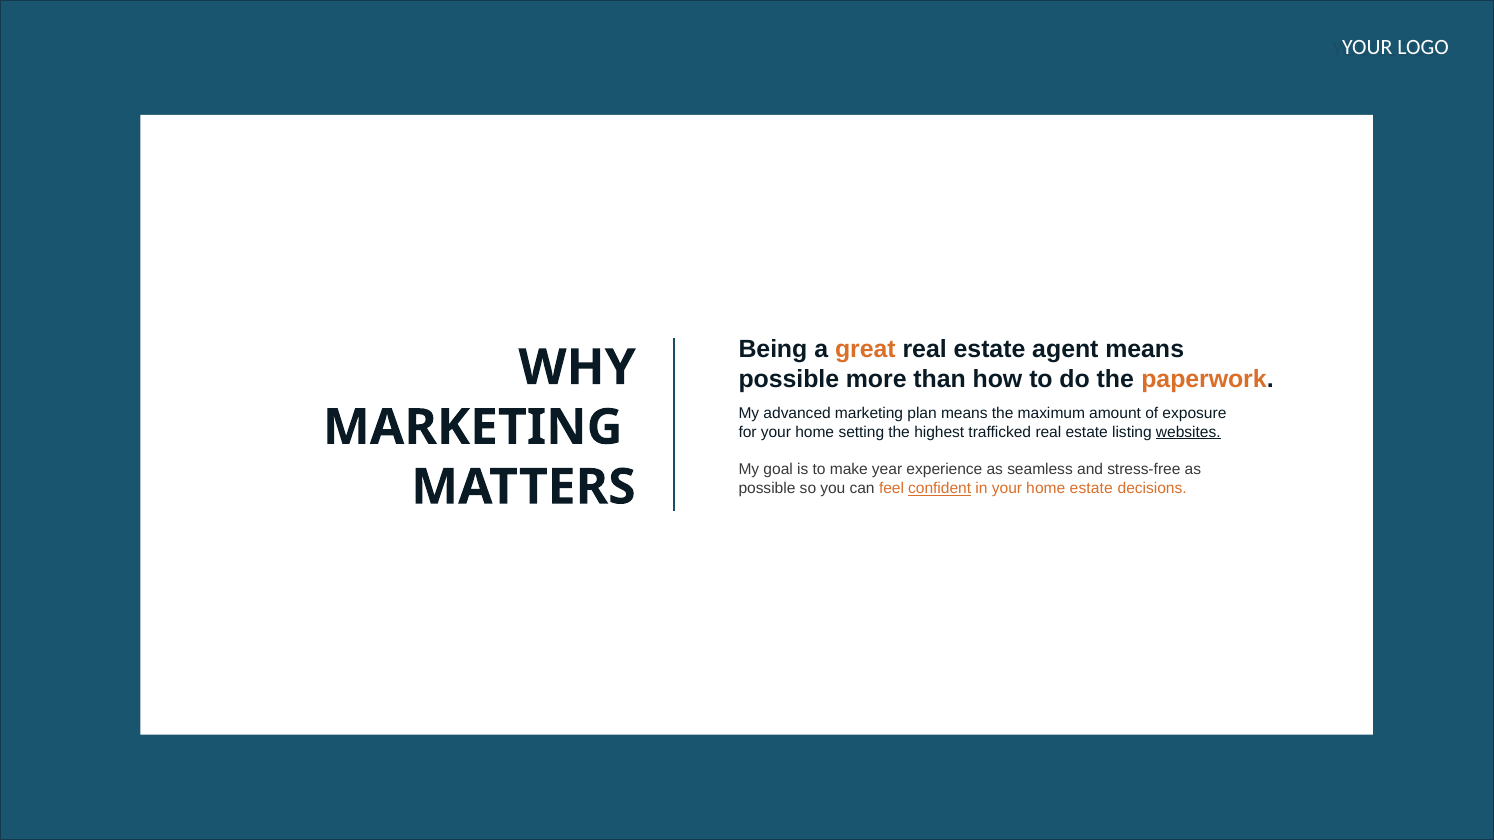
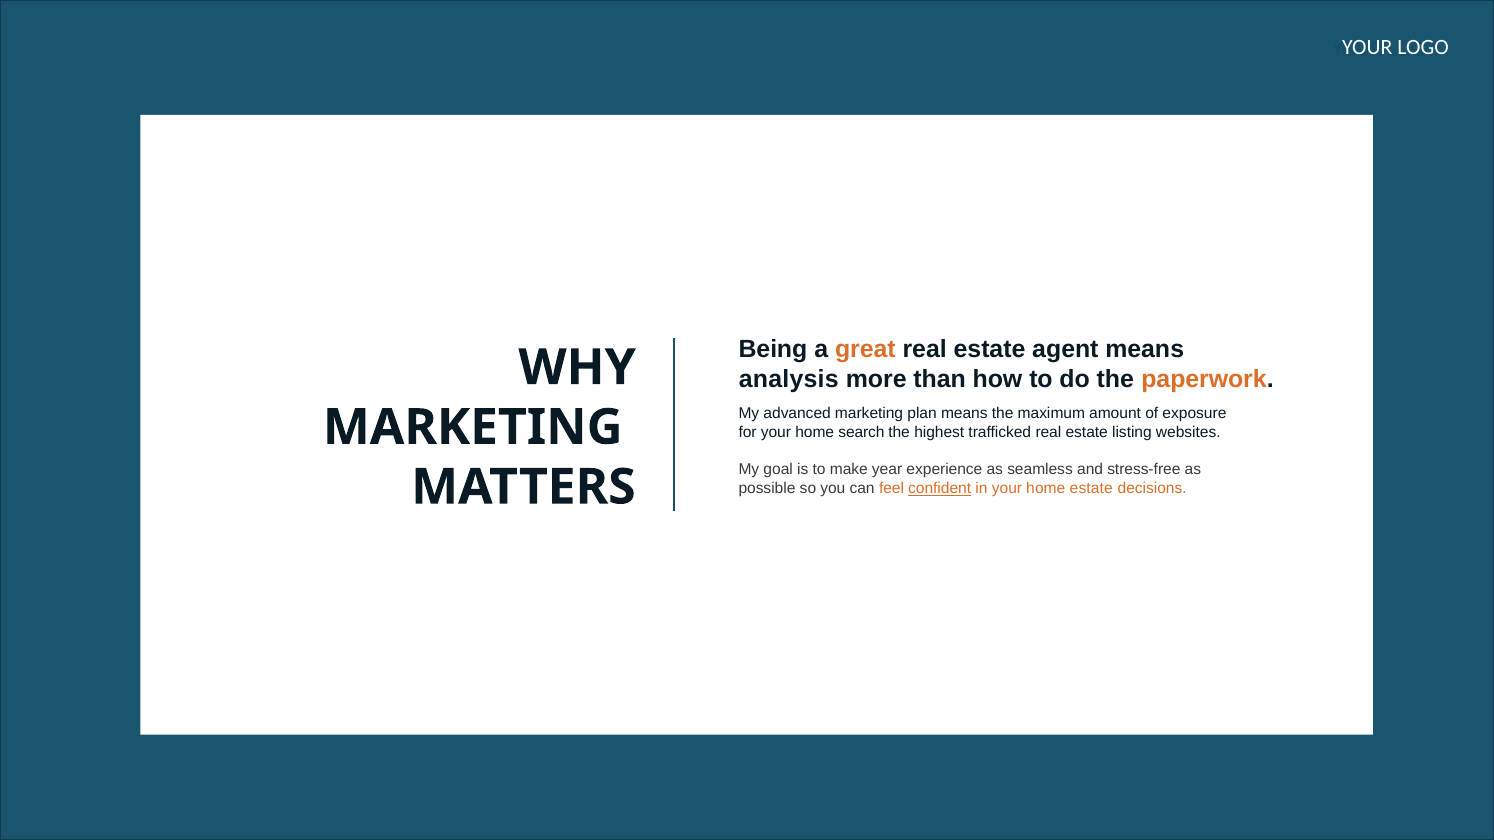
possible: possible -> analysis (789, 379)
setting: setting -> search (861, 432)
websites underline: present -> none (1188, 432)
